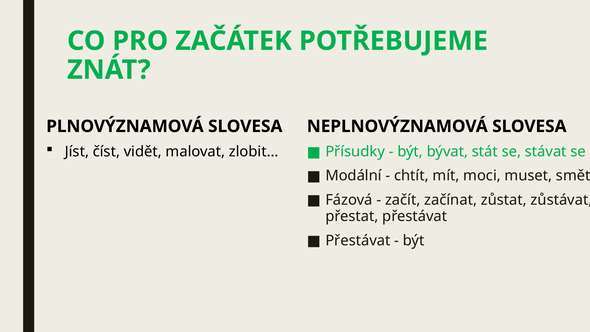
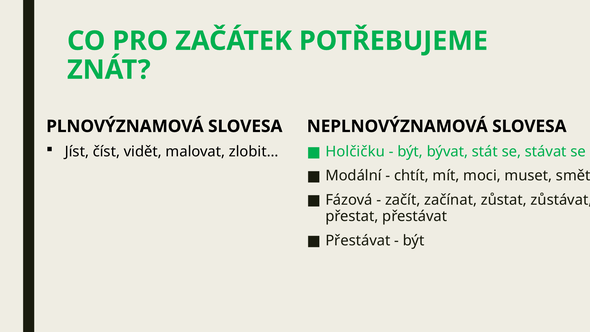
Přísudky: Přísudky -> Holčičku (355, 152)
